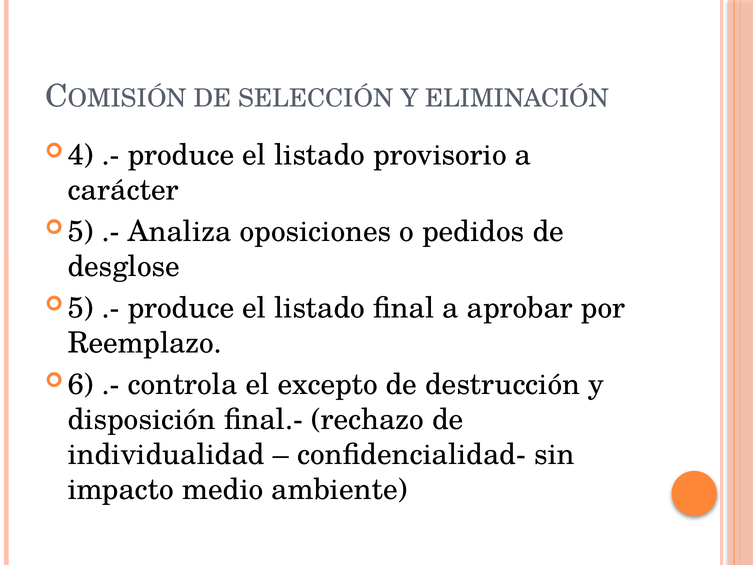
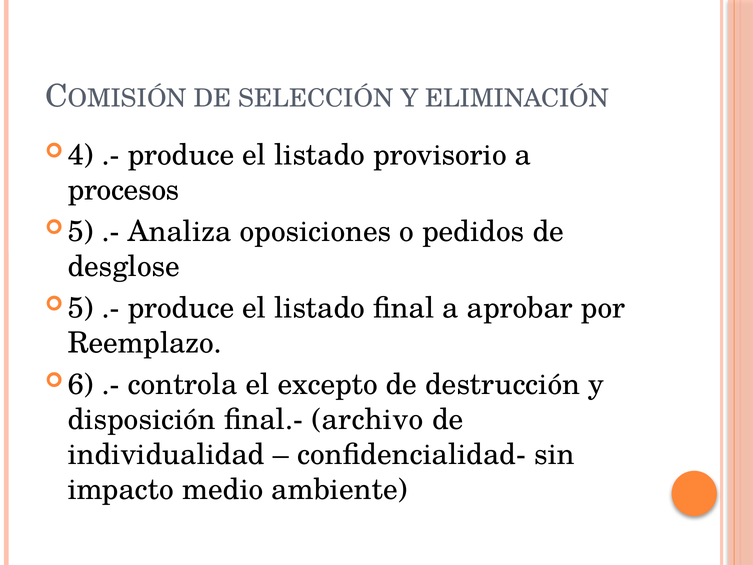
carácter: carácter -> procesos (124, 190)
rechazo: rechazo -> archivo (367, 419)
